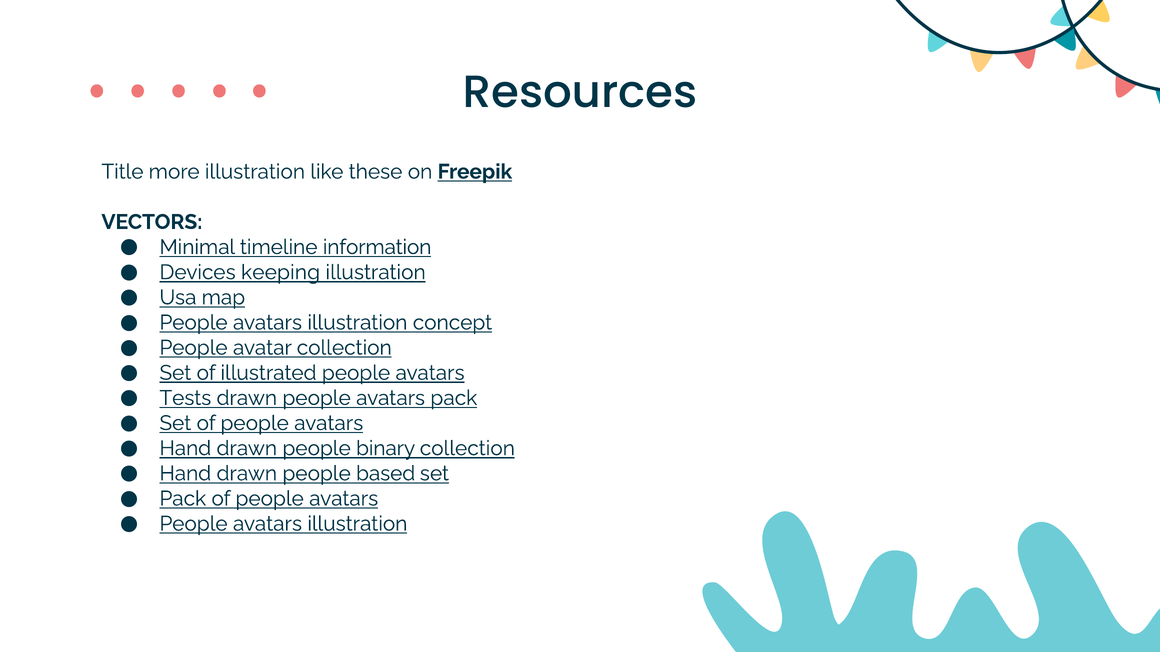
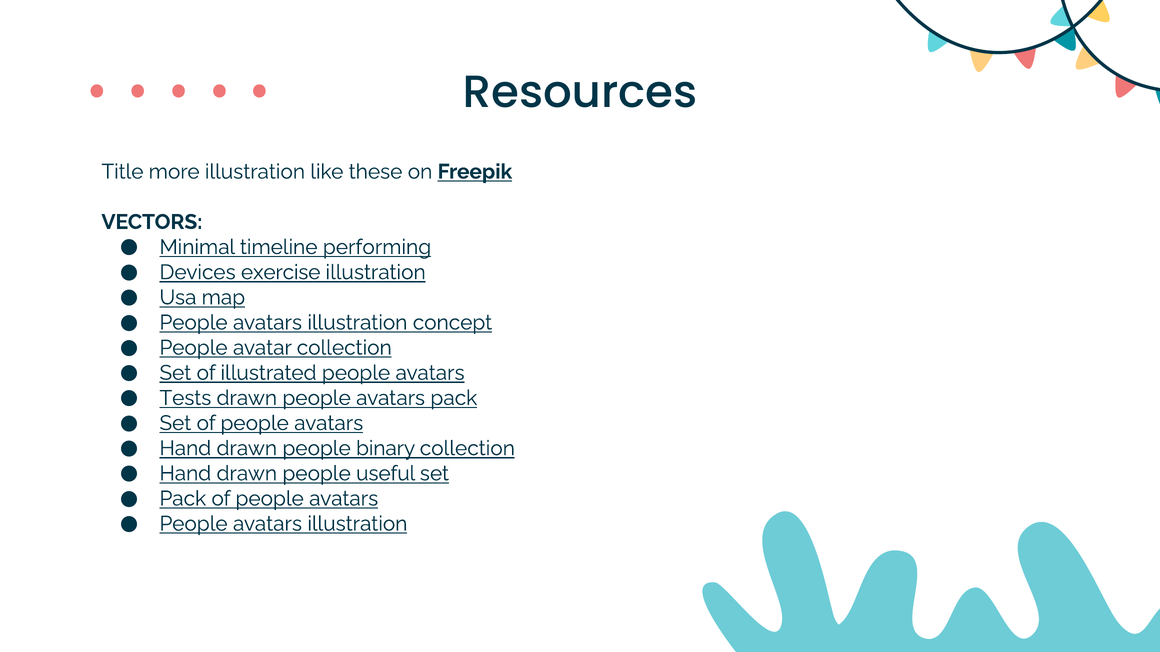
information: information -> performing (377, 247)
keeping: keeping -> exercise (281, 272)
based: based -> useful (386, 474)
